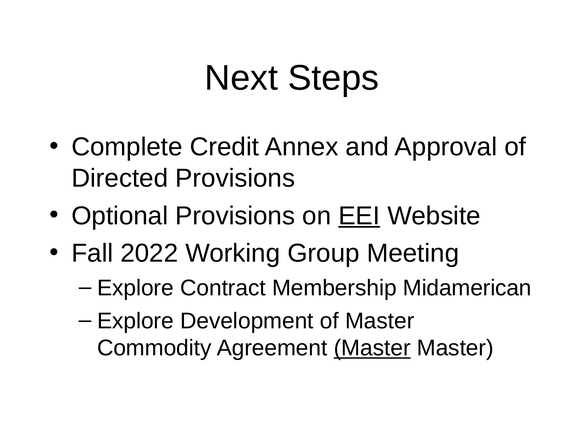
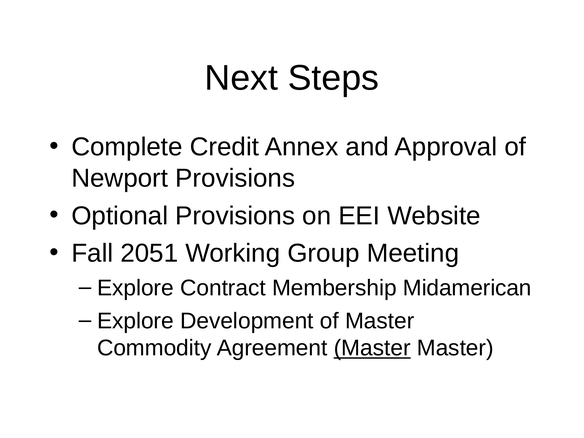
Directed: Directed -> Newport (120, 178)
EEI underline: present -> none (359, 216)
2022: 2022 -> 2051 (149, 253)
